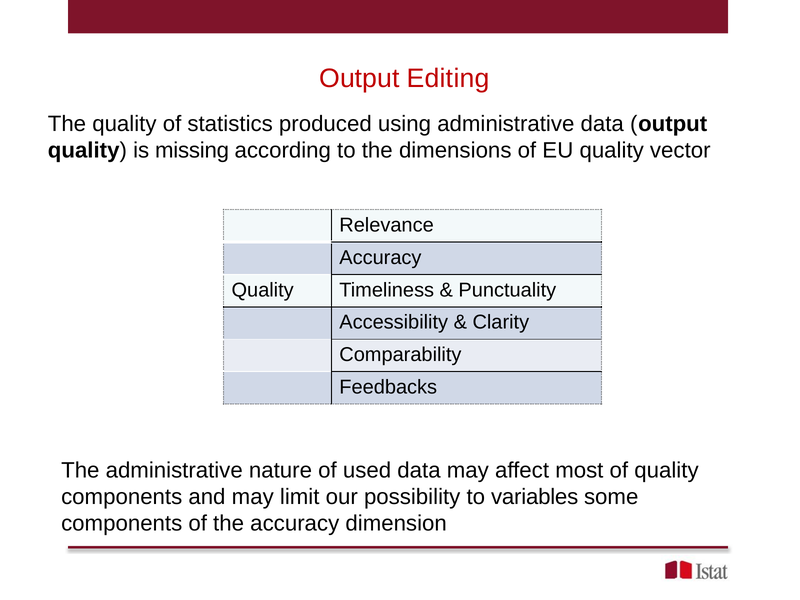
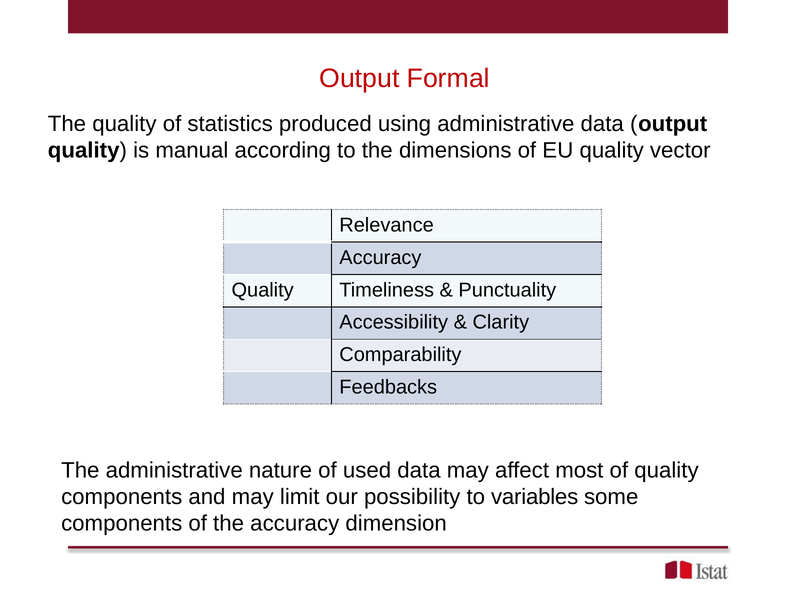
Editing: Editing -> Formal (448, 79)
missing: missing -> manual (192, 151)
